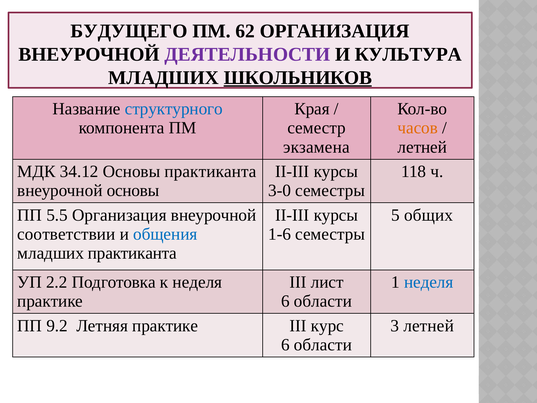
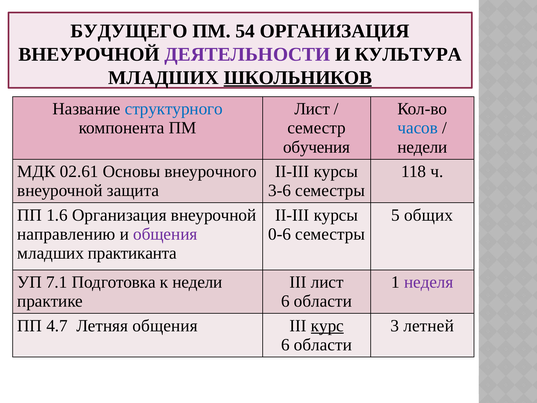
62: 62 -> 54 (245, 31)
Края: Края -> Лист (312, 109)
часов colour: orange -> blue (418, 128)
экзамена: экзамена -> обучения (317, 147)
летней: летней -> недели (422, 147)
34.12: 34.12 -> 02.61 (79, 171)
Основы практиканта: практиканта -> внеурочного (211, 171)
внеурочной основы: основы -> защита (133, 190)
3-0: 3-0 -> 3-6 (280, 190)
5.5: 5.5 -> 1.6 (57, 215)
соответствии: соответствии -> направлению (66, 234)
общения colour: blue -> purple (165, 234)
1-6: 1-6 -> 0-6 (280, 234)
2.2: 2.2 -> 7.1 (57, 282)
к неделя: неделя -> недели (197, 282)
неделя colour: blue -> purple (429, 282)
9.2: 9.2 -> 4.7 (57, 326)
Летняя практике: практике -> общения (165, 326)
курс underline: none -> present (327, 326)
